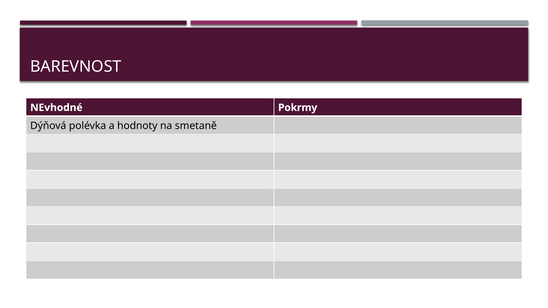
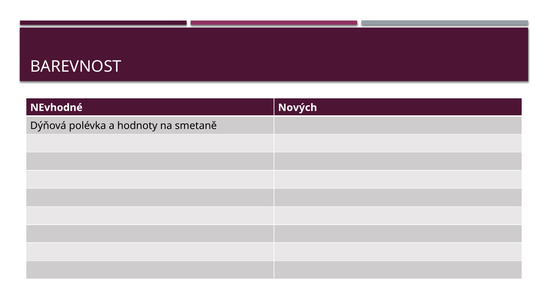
Pokrmy: Pokrmy -> Nových (298, 108)
